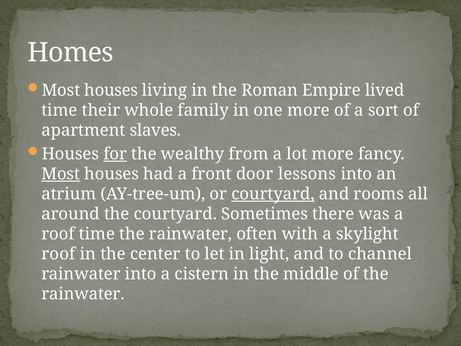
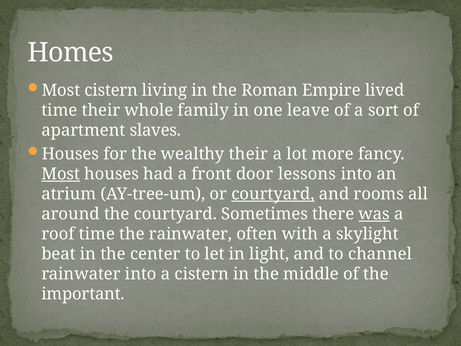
houses: houses -> cistern (111, 90)
one more: more -> leave (308, 110)
for underline: present -> none (115, 154)
wealthy from: from -> their (249, 154)
was underline: none -> present (374, 214)
roof: roof -> beat (59, 254)
rainwater: rainwater -> important (83, 294)
